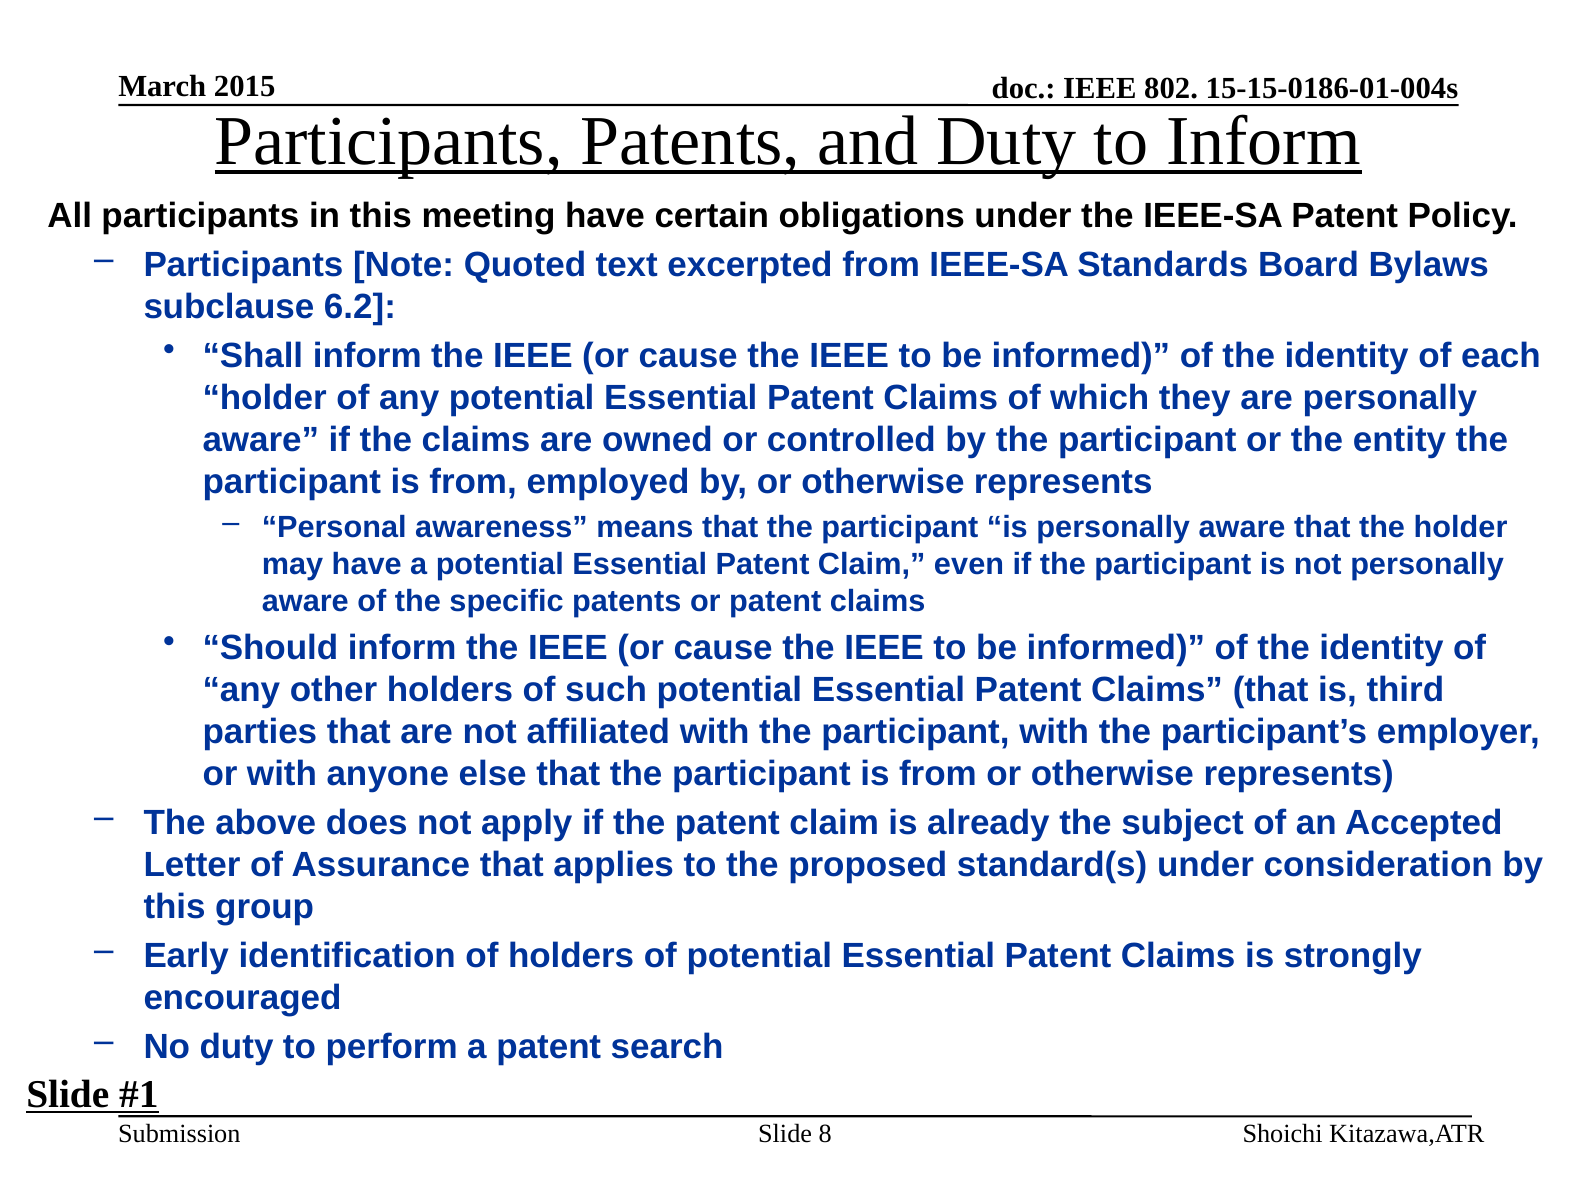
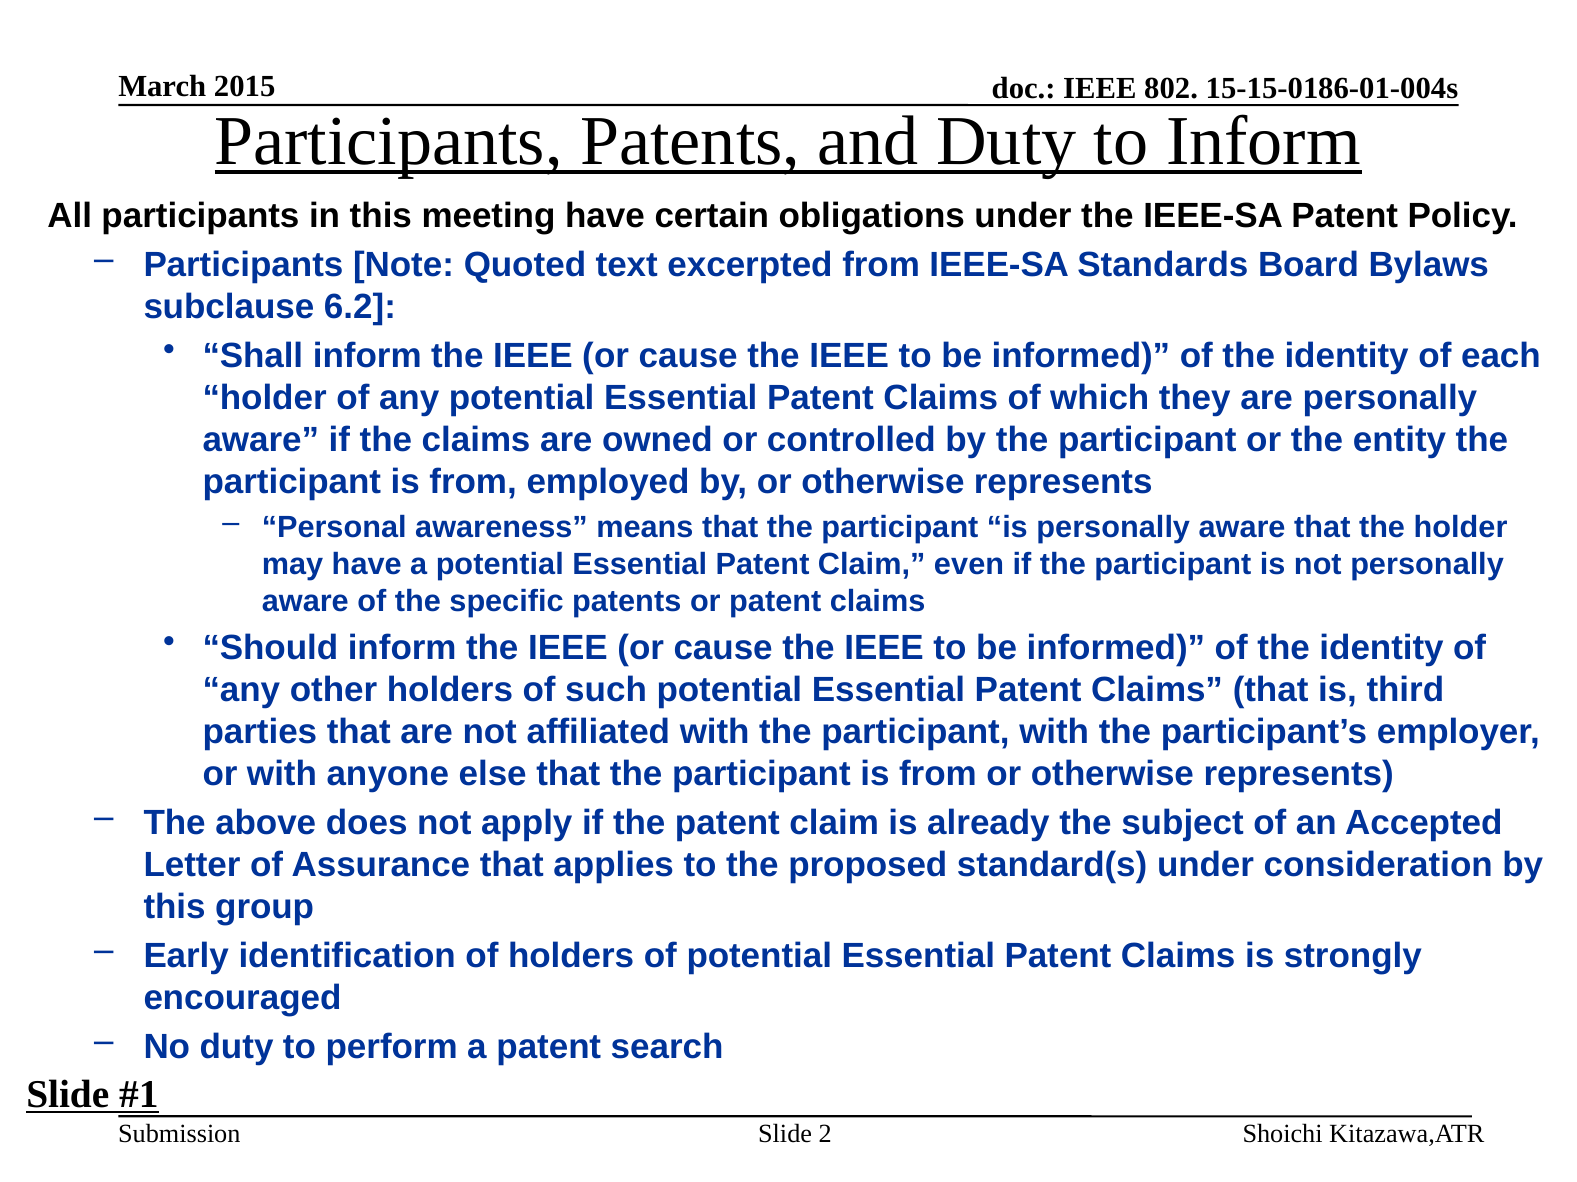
8: 8 -> 2 (825, 1134)
